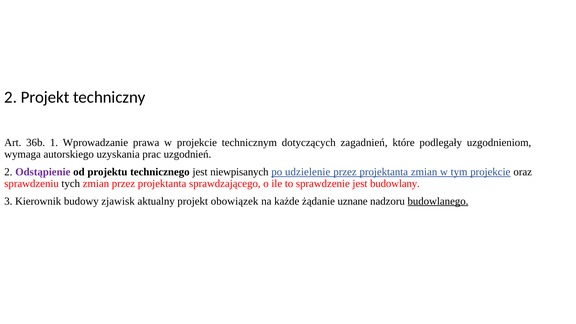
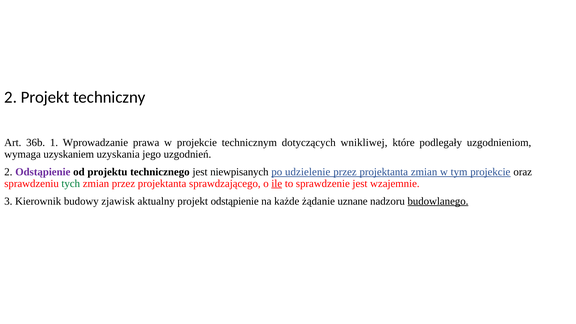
zagadnień: zagadnień -> wnikliwej (364, 142)
autorskiego: autorskiego -> uzyskaniem (69, 154)
prac: prac -> jego (152, 154)
tych colour: black -> green (71, 183)
ile underline: none -> present (277, 183)
budowlany: budowlany -> wzajemnie (395, 183)
projekt obowiązek: obowiązek -> odstąpienie (235, 201)
